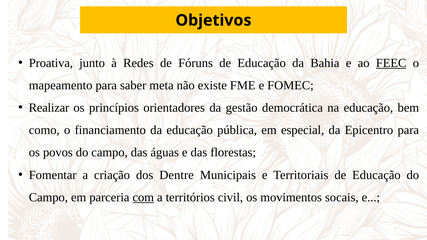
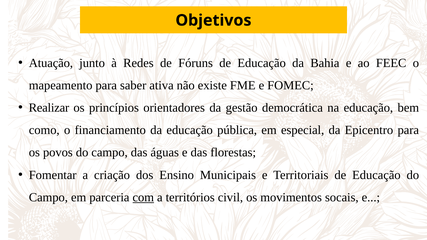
Proativa: Proativa -> Atuação (51, 63)
FEEC underline: present -> none (391, 63)
meta: meta -> ativa (162, 85)
Dentre: Dentre -> Ensino (177, 175)
